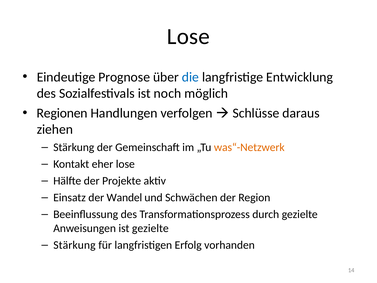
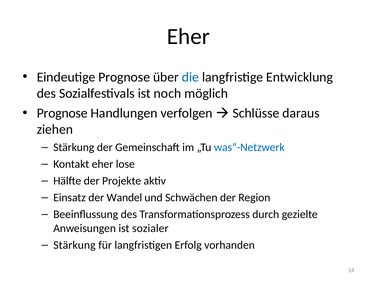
Lose: Lose -> Eher (188, 36)
Regionen: Regionen -> Prognose (62, 113)
was“-Netzwerk colour: orange -> blue (249, 147)
ist gezielte: gezielte -> sozialer (150, 228)
